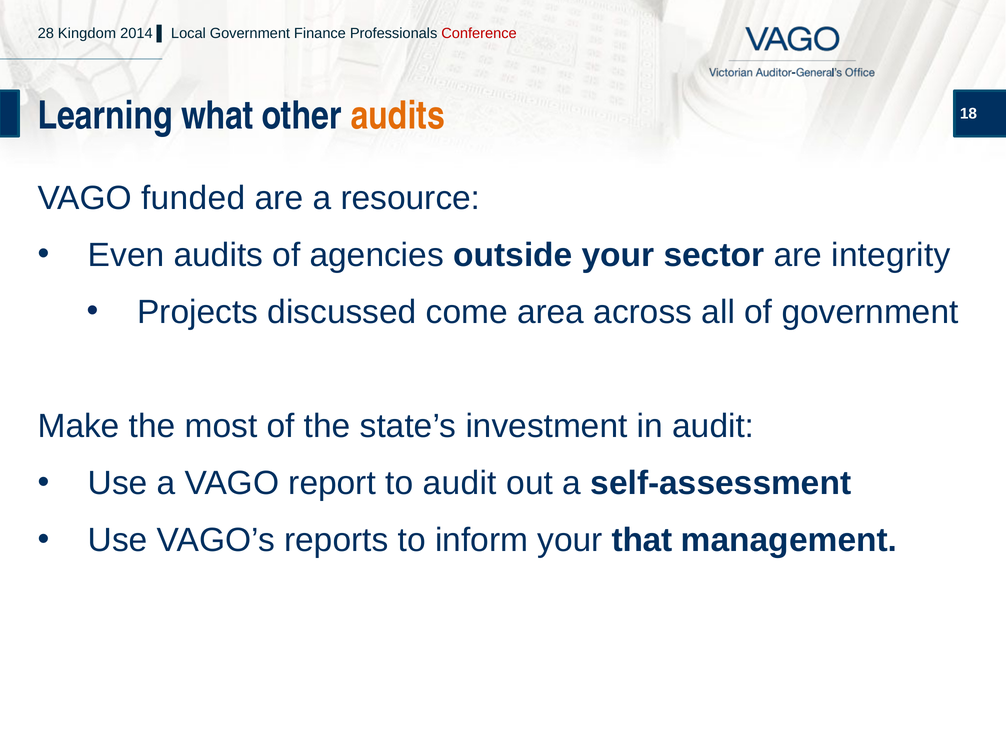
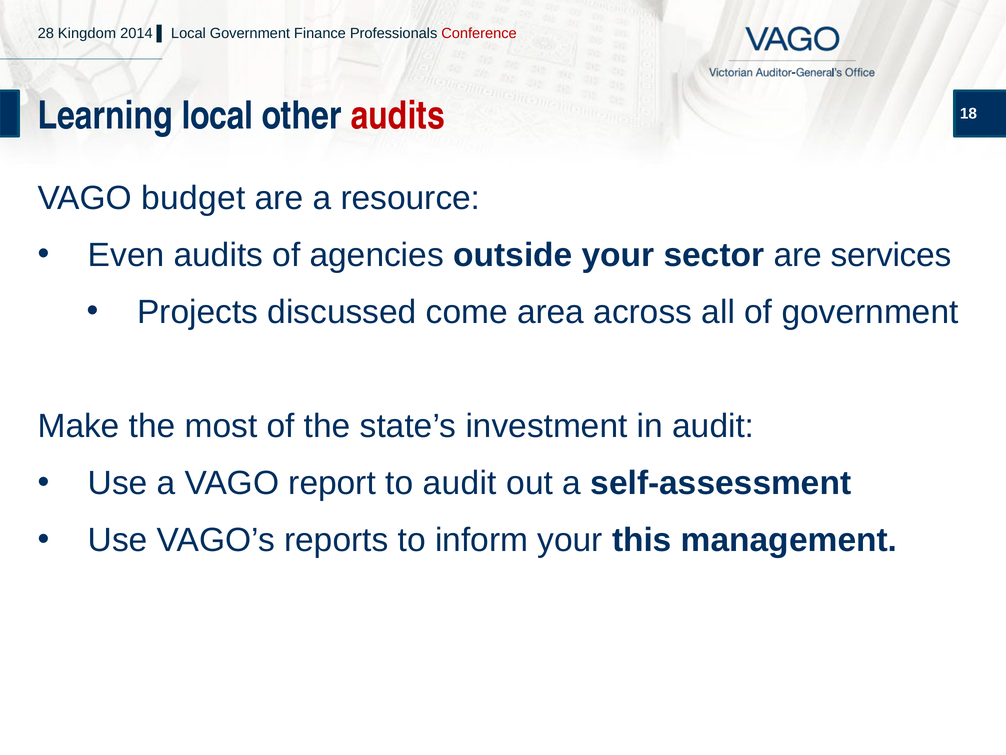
Learning what: what -> local (217, 116)
audits colour: orange -> red (398, 116)
funded: funded -> budget (193, 198)
integrity: integrity -> services (891, 255)
that: that -> this (642, 540)
